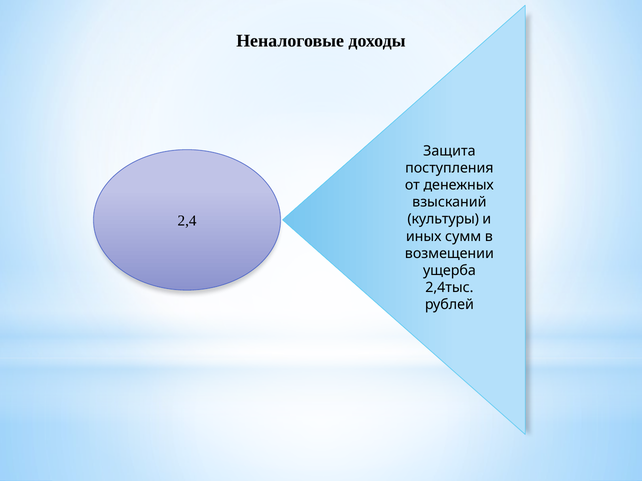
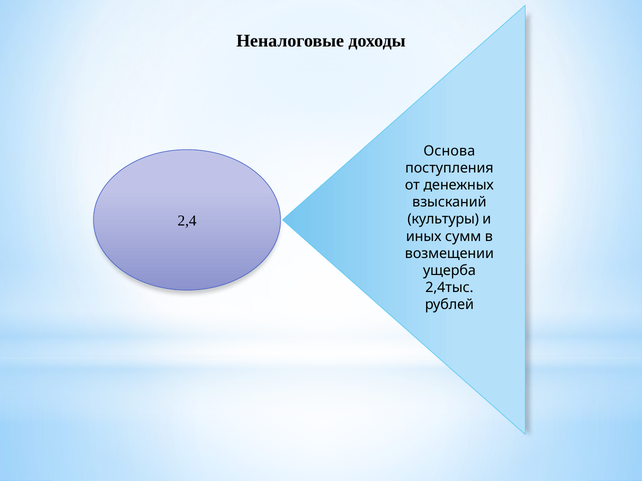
Защита: Защита -> Основа (449, 151)
